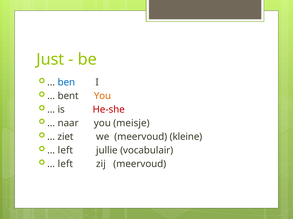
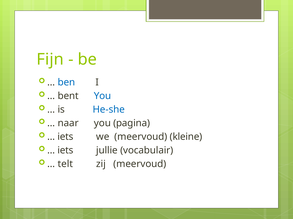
Just: Just -> Fijn (50, 59)
You colour: orange -> blue (102, 96)
He-she colour: red -> blue (109, 110)
meisje: meisje -> pagina (132, 123)
ziet: ziet -> iets (65, 137)
left: left -> iets (65, 151)
left: left -> telt (65, 164)
